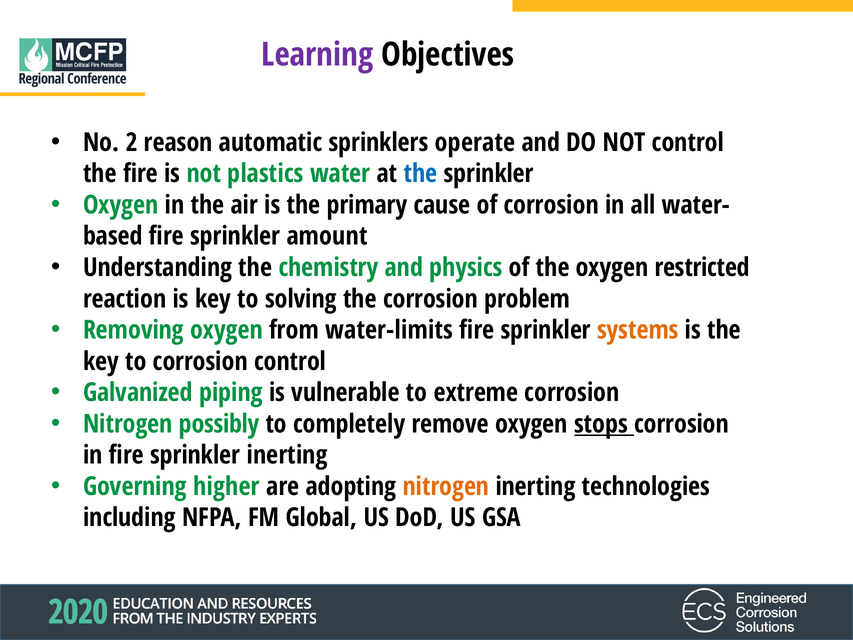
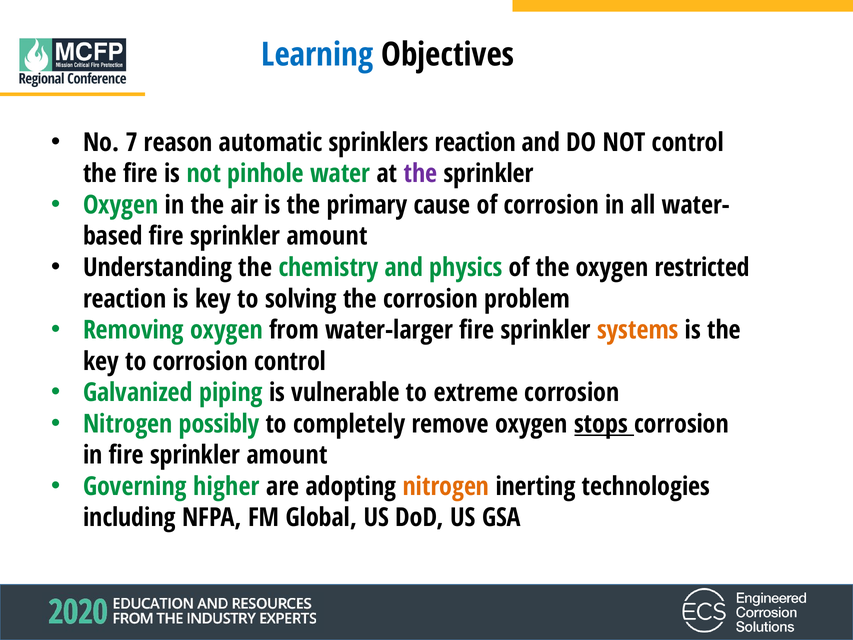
Learning colour: purple -> blue (317, 55)
2: 2 -> 7 (132, 142)
sprinklers operate: operate -> reaction (475, 142)
plastics: plastics -> pinhole (266, 174)
the colour: blue -> purple (420, 174)
water-limits: water-limits -> water-larger (389, 330)
in fire sprinkler inerting: inerting -> amount (287, 455)
